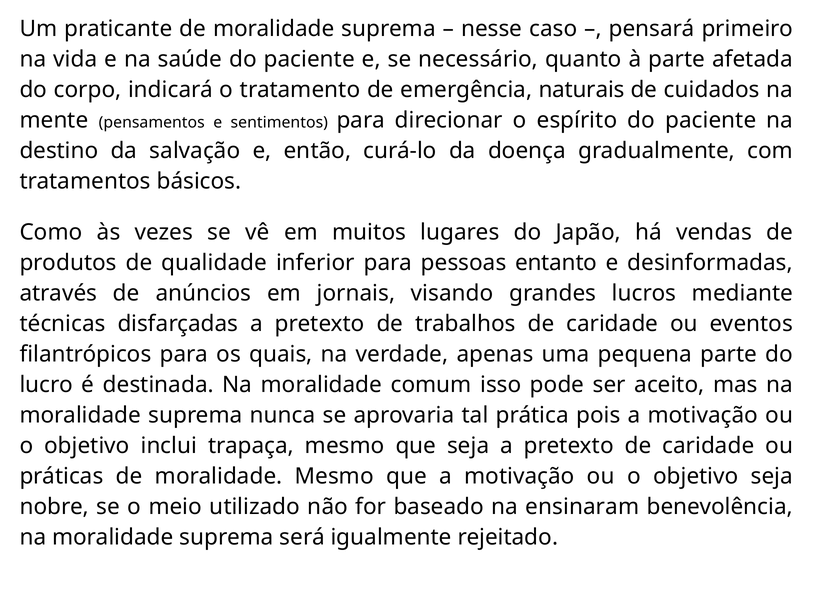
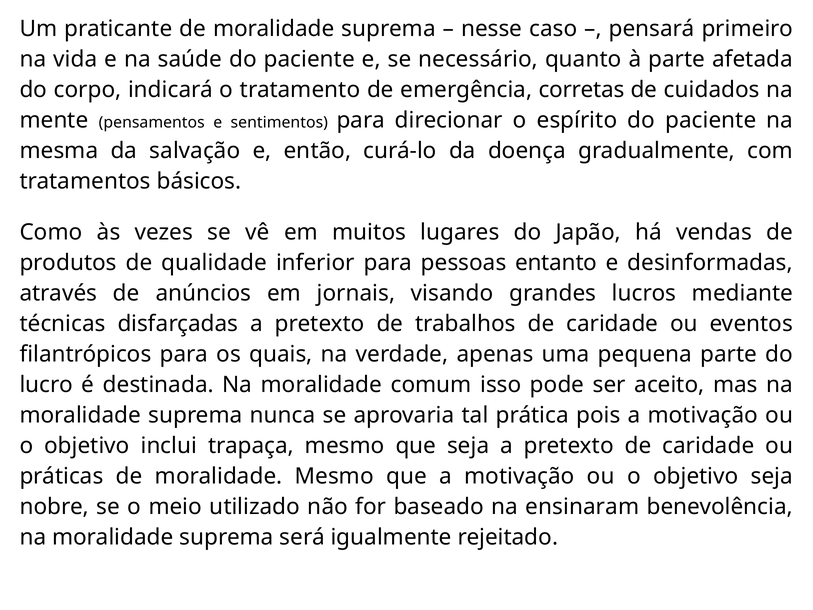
naturais: naturais -> corretas (582, 90)
destino: destino -> mesma (59, 151)
